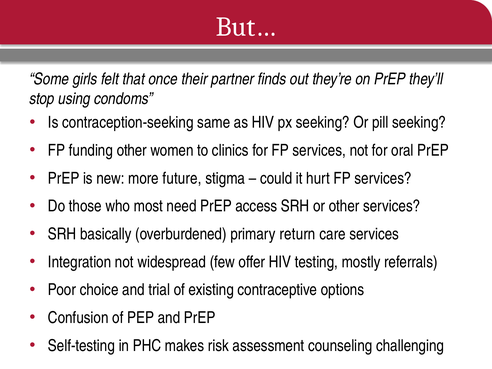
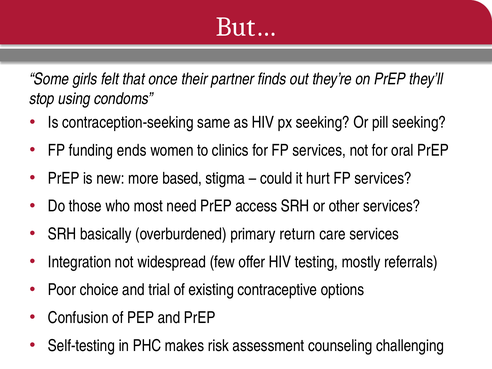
funding other: other -> ends (132, 150)
future: future -> based (182, 178)
